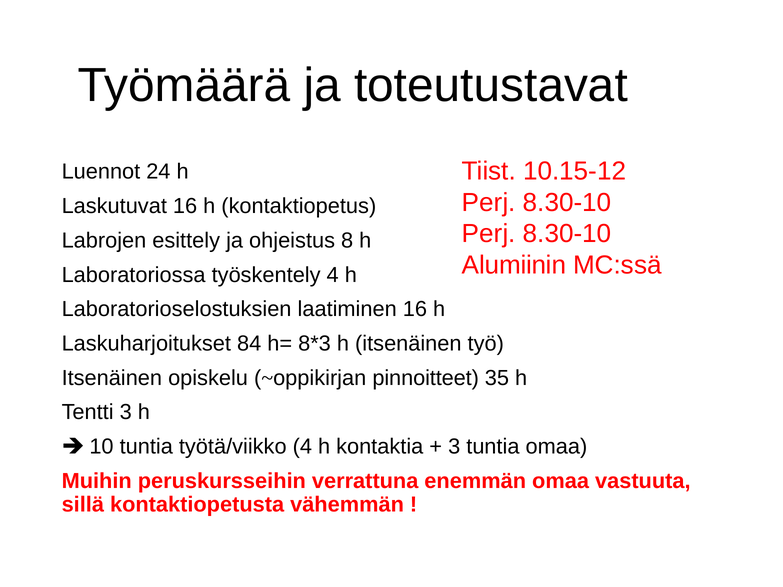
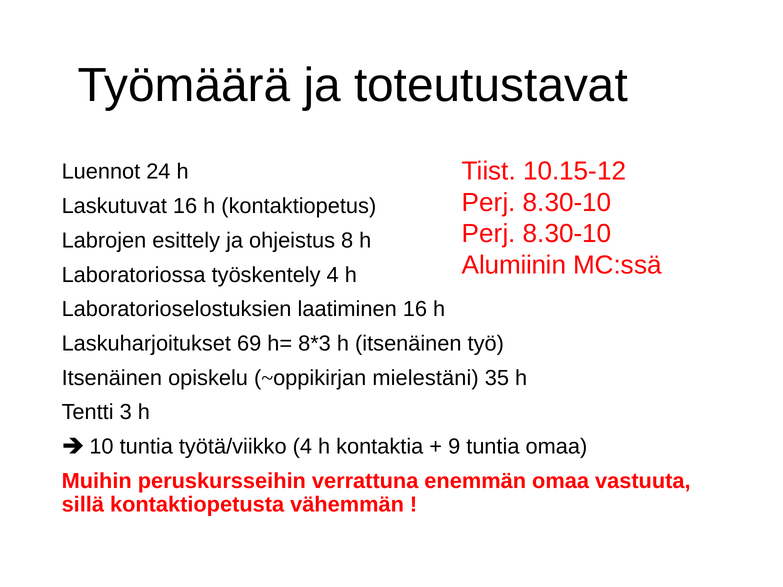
84: 84 -> 69 (249, 344)
pinnoitteet: pinnoitteet -> mielestäni (426, 378)
3: 3 -> 9 (454, 447)
